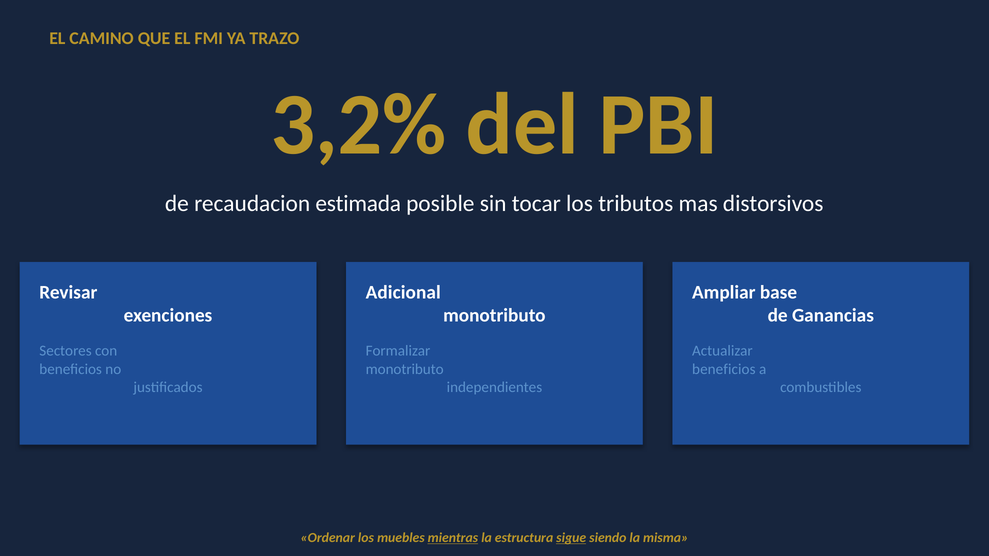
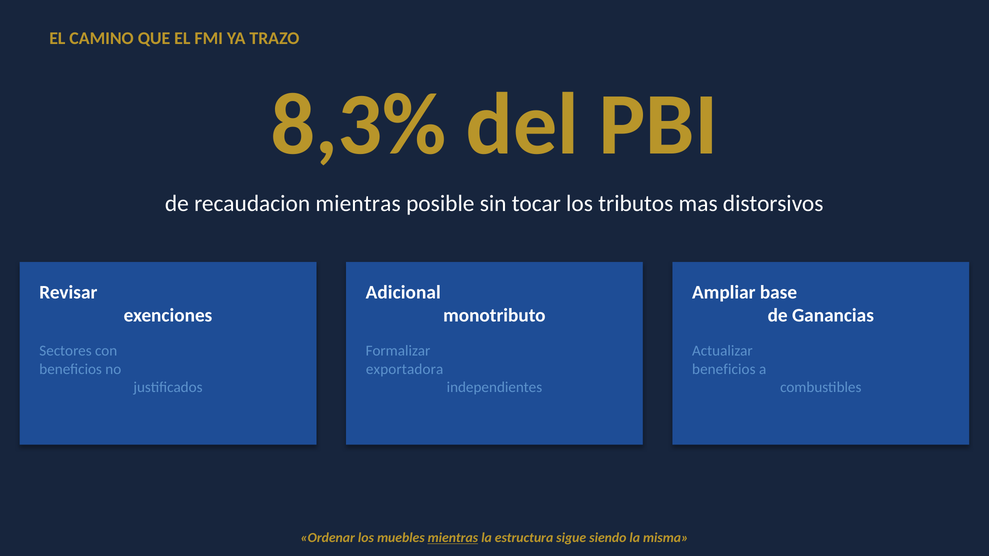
3,2%: 3,2% -> 8,3% (358, 125)
recaudacion estimada: estimada -> mientras (358, 203)
monotributo: monotributo -> exportadora (405, 369)
sigue underline: present -> none (571, 538)
